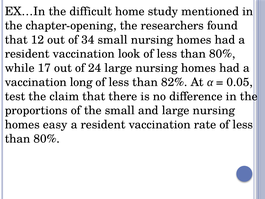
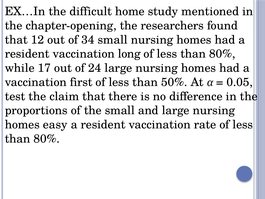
look: look -> long (129, 54)
long: long -> first (81, 82)
82%: 82% -> 50% (174, 82)
